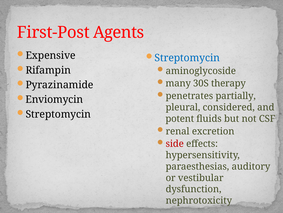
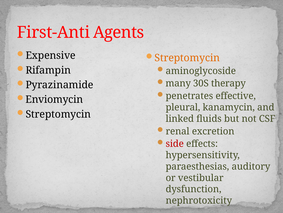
First-Post: First-Post -> First-Anti (53, 32)
Streptomycin colour: blue -> orange (187, 58)
partially: partially -> effective (236, 96)
considered: considered -> kanamycin (229, 107)
potent: potent -> linked (180, 118)
